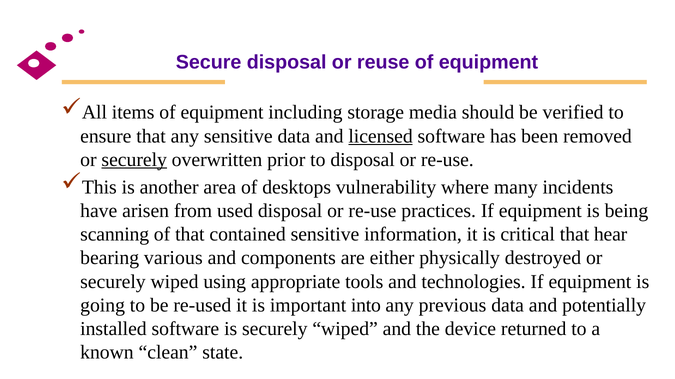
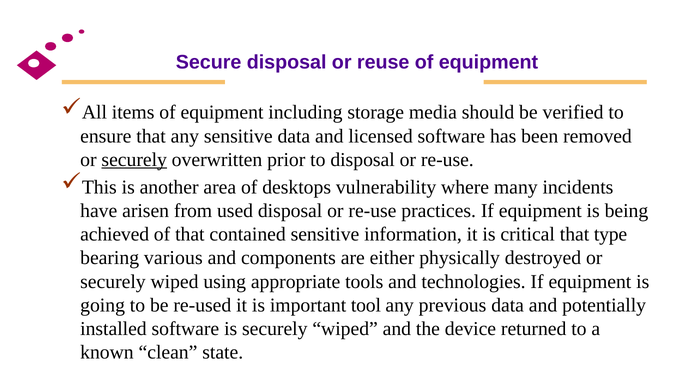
licensed underline: present -> none (381, 136)
scanning: scanning -> achieved (115, 235)
hear: hear -> type (611, 235)
into: into -> tool (366, 306)
